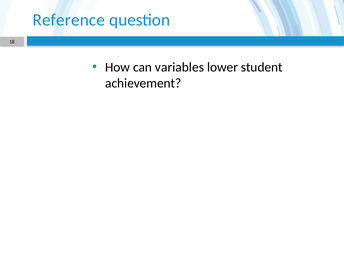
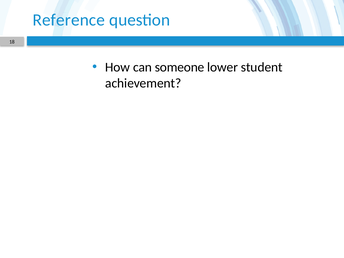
variables: variables -> someone (180, 67)
